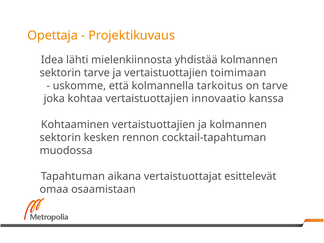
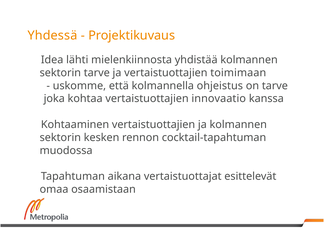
Opettaja: Opettaja -> Yhdessä (53, 35)
tarkoitus: tarkoitus -> ohjeistus (220, 86)
